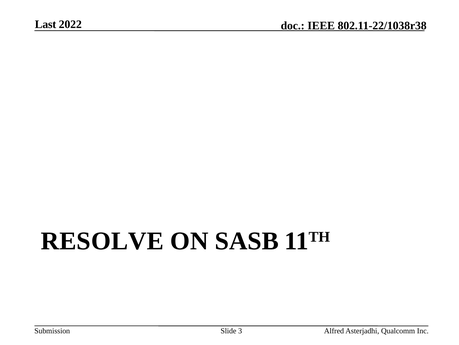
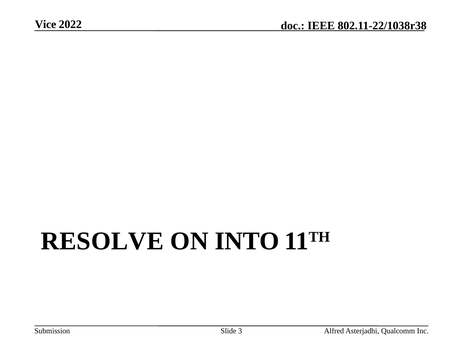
Last: Last -> Vice (46, 24)
SASB: SASB -> INTO (247, 241)
